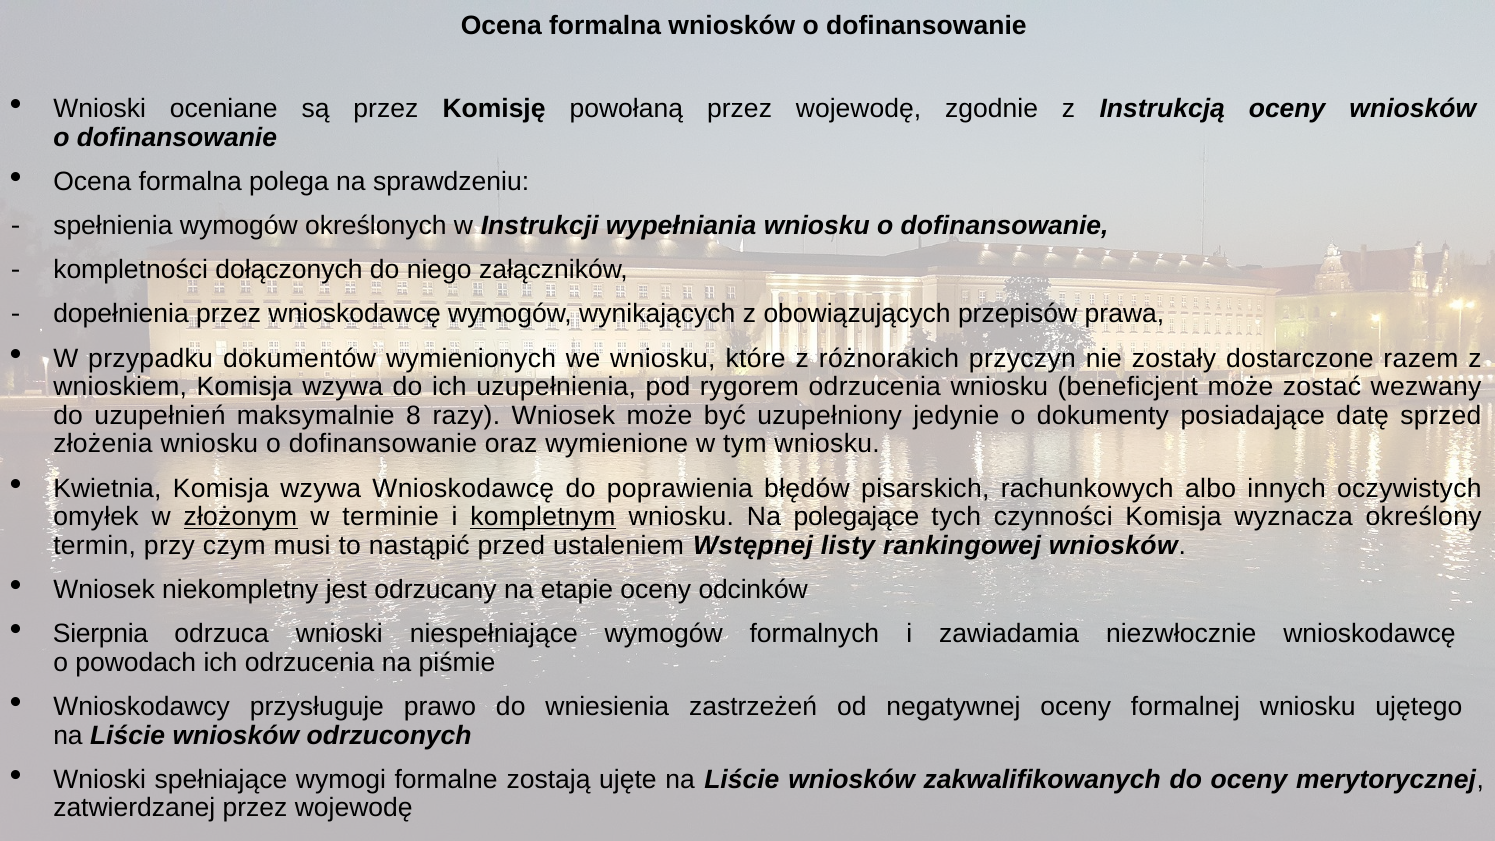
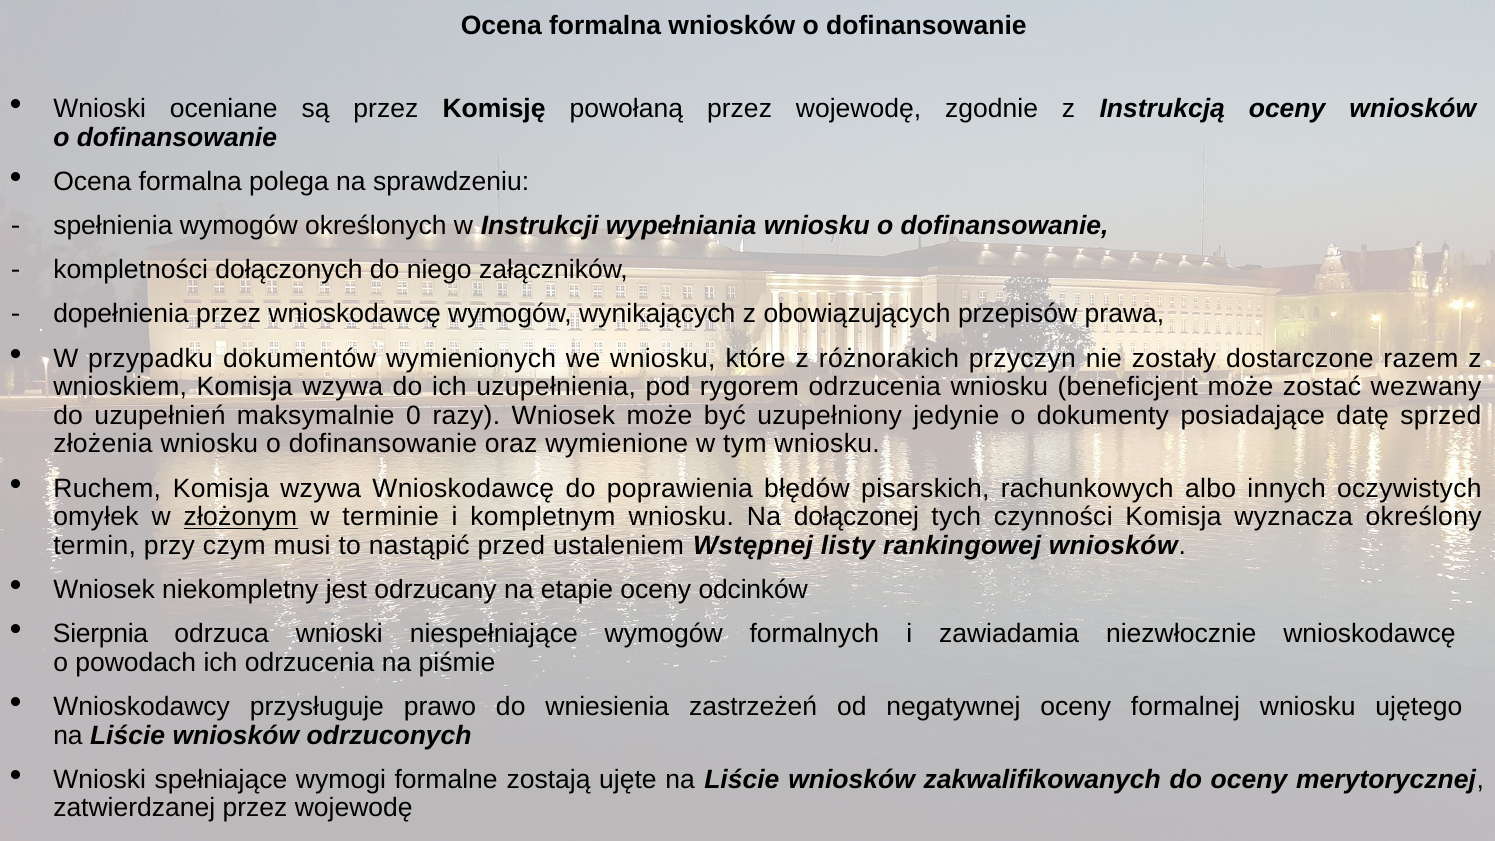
8: 8 -> 0 (413, 416)
Kwietnia: Kwietnia -> Ruchem (107, 488)
kompletnym underline: present -> none (543, 517)
polegające: polegające -> dołączonej (856, 517)
